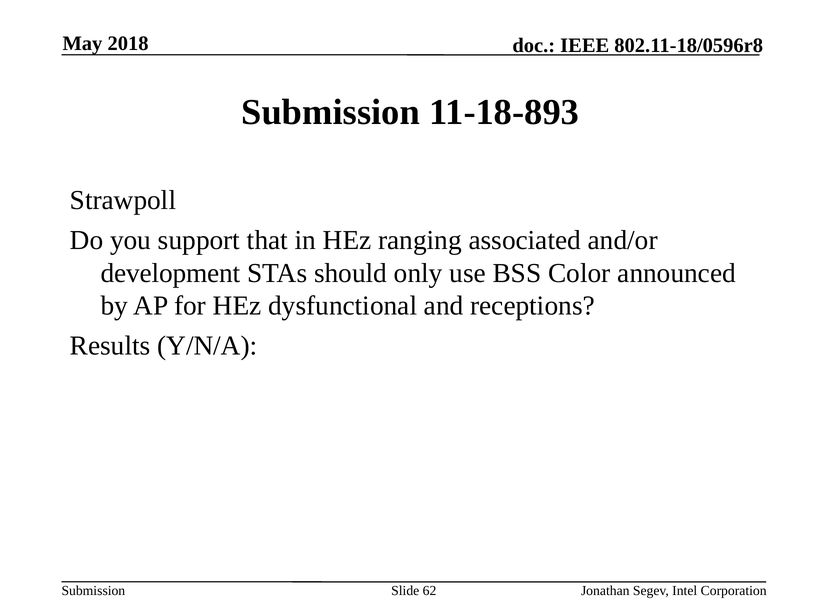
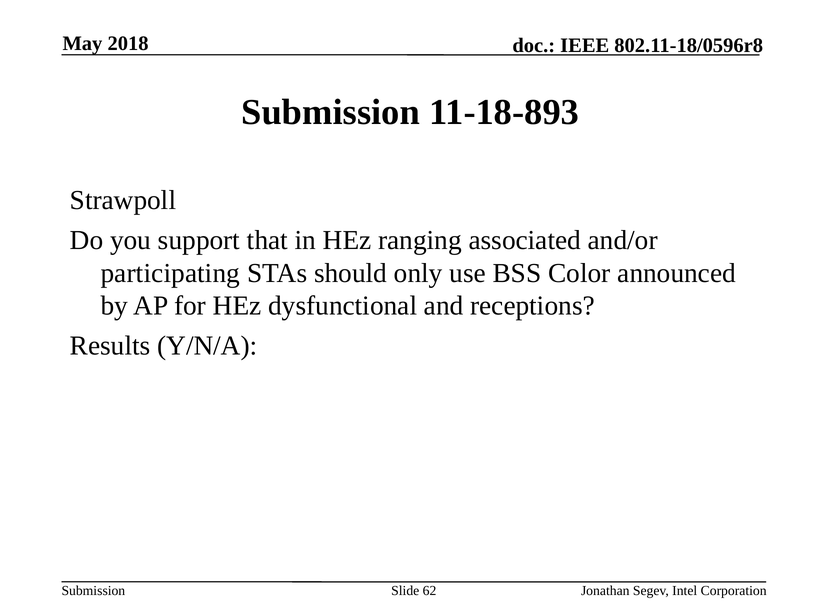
development: development -> participating (170, 273)
